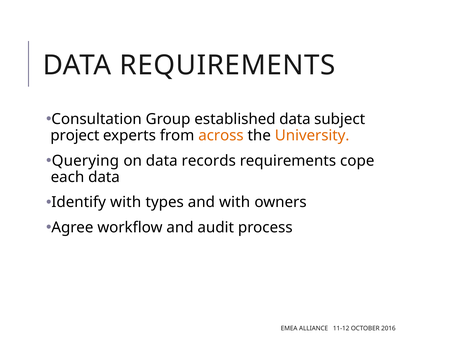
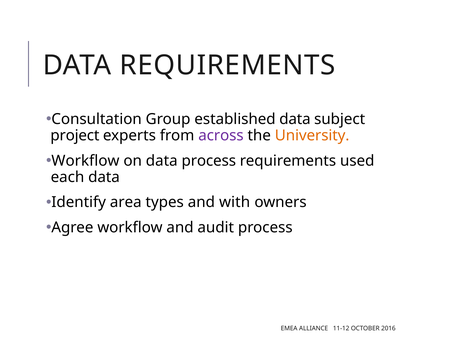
across colour: orange -> purple (221, 135)
Querying: Querying -> Workflow (85, 160)
data records: records -> process (209, 160)
cope: cope -> used (357, 160)
Identify with: with -> area (126, 202)
